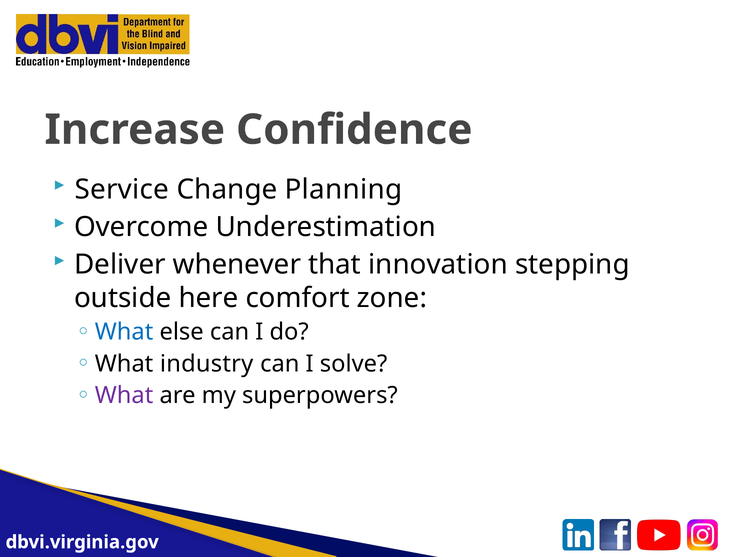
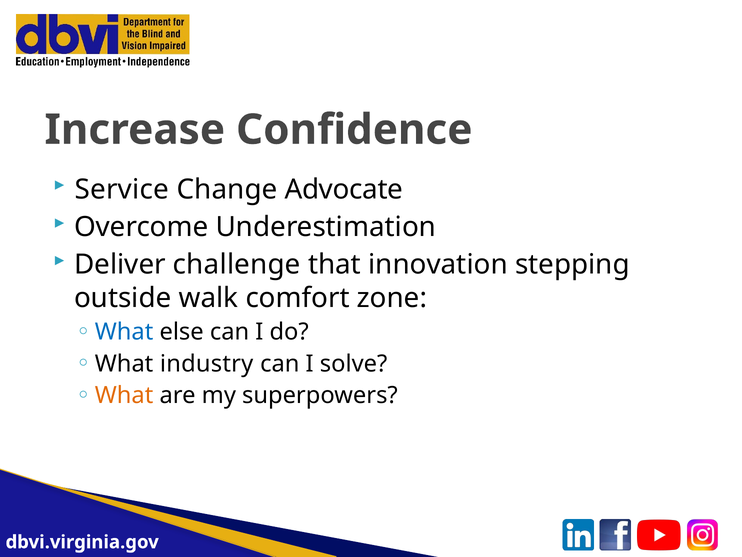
Planning: Planning -> Advocate (344, 189)
whenever: whenever -> challenge (237, 264)
here: here -> walk (208, 298)
What colour: purple -> orange (124, 395)
